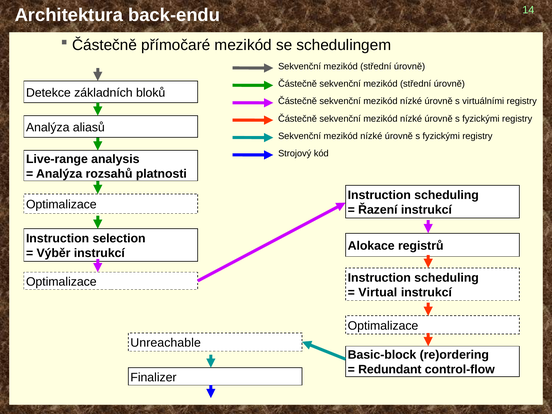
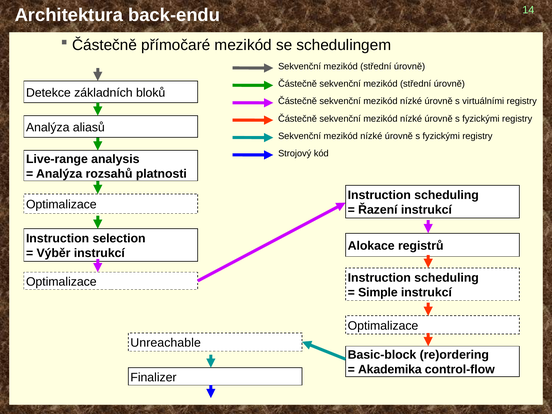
Virtual: Virtual -> Simple (378, 292)
Redundant: Redundant -> Akademika (390, 370)
